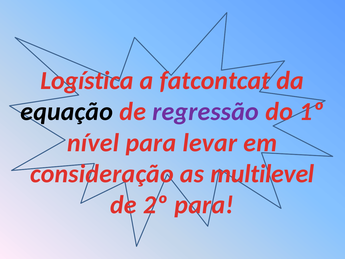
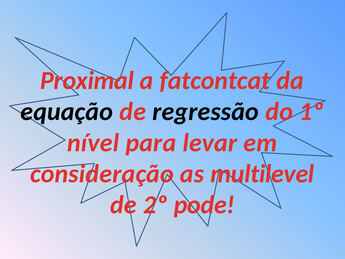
Logística: Logística -> Proximal (87, 80)
regressão colour: purple -> black (206, 112)
2º para: para -> pode (204, 205)
